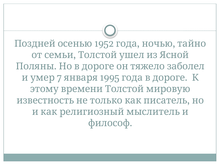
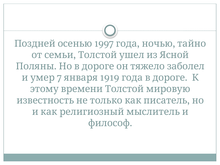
1952: 1952 -> 1997 (104, 44)
1995: 1995 -> 1919 (110, 78)
